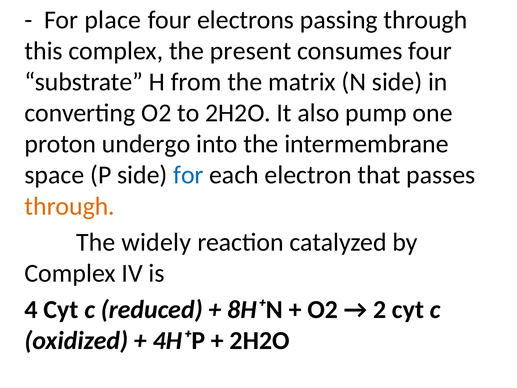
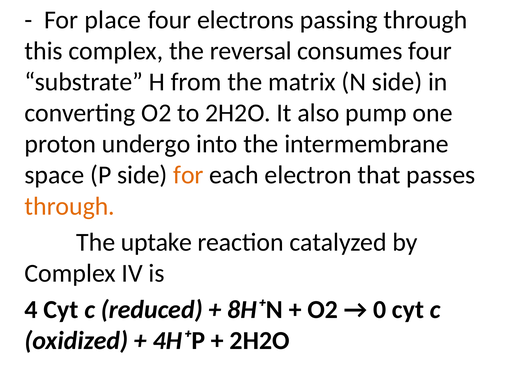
present: present -> reversal (251, 51)
for colour: blue -> orange (188, 175)
widely: widely -> uptake (156, 242)
2: 2 -> 0 (380, 309)
